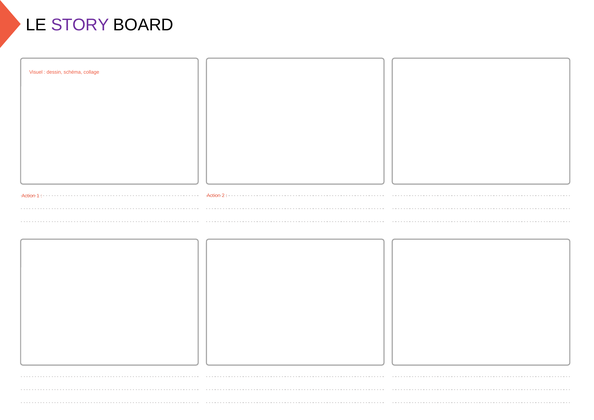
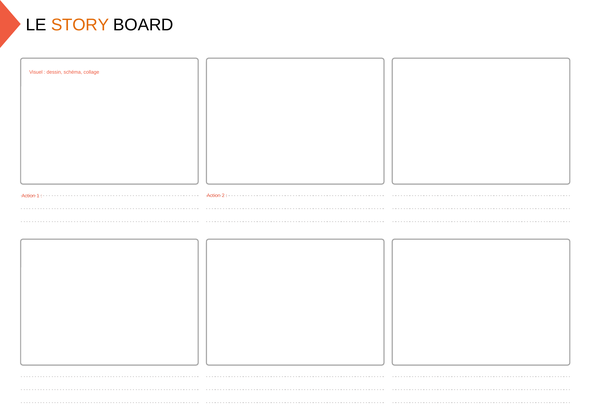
STORY colour: purple -> orange (80, 25)
